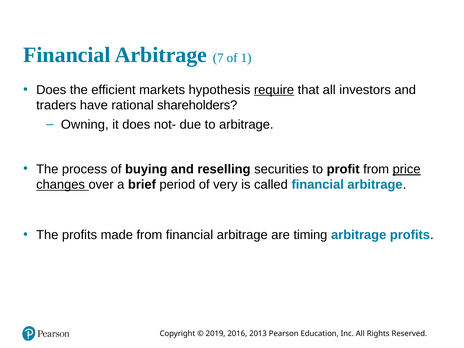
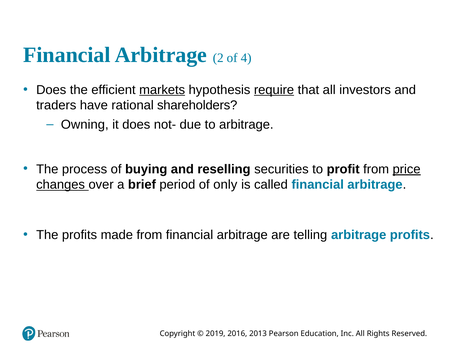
7: 7 -> 2 (218, 58)
1: 1 -> 4 (246, 58)
markets underline: none -> present (162, 90)
very: very -> only (225, 185)
timing: timing -> telling (310, 235)
